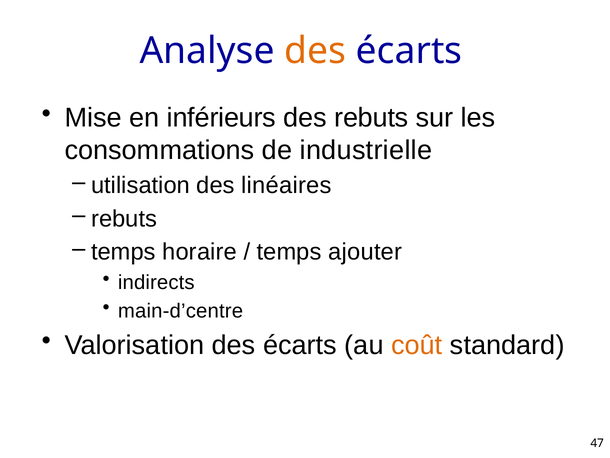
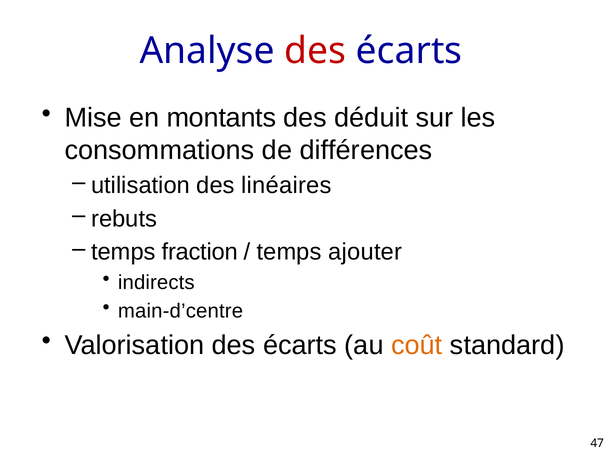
des colour: orange -> red (315, 51)
inférieurs: inférieurs -> montants (221, 118)
des rebuts: rebuts -> déduit (371, 118)
industrielle: industrielle -> différences (366, 150)
horaire: horaire -> fraction (200, 252)
